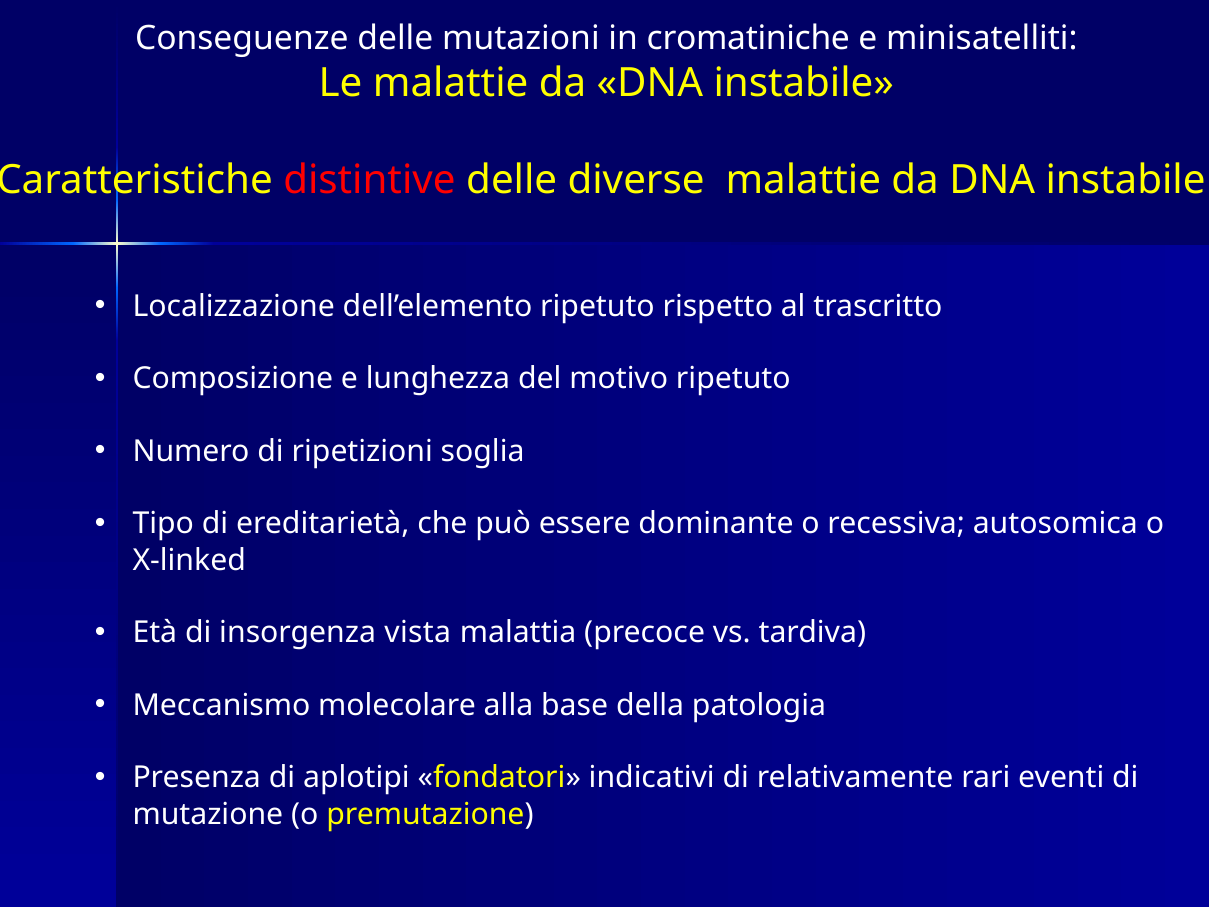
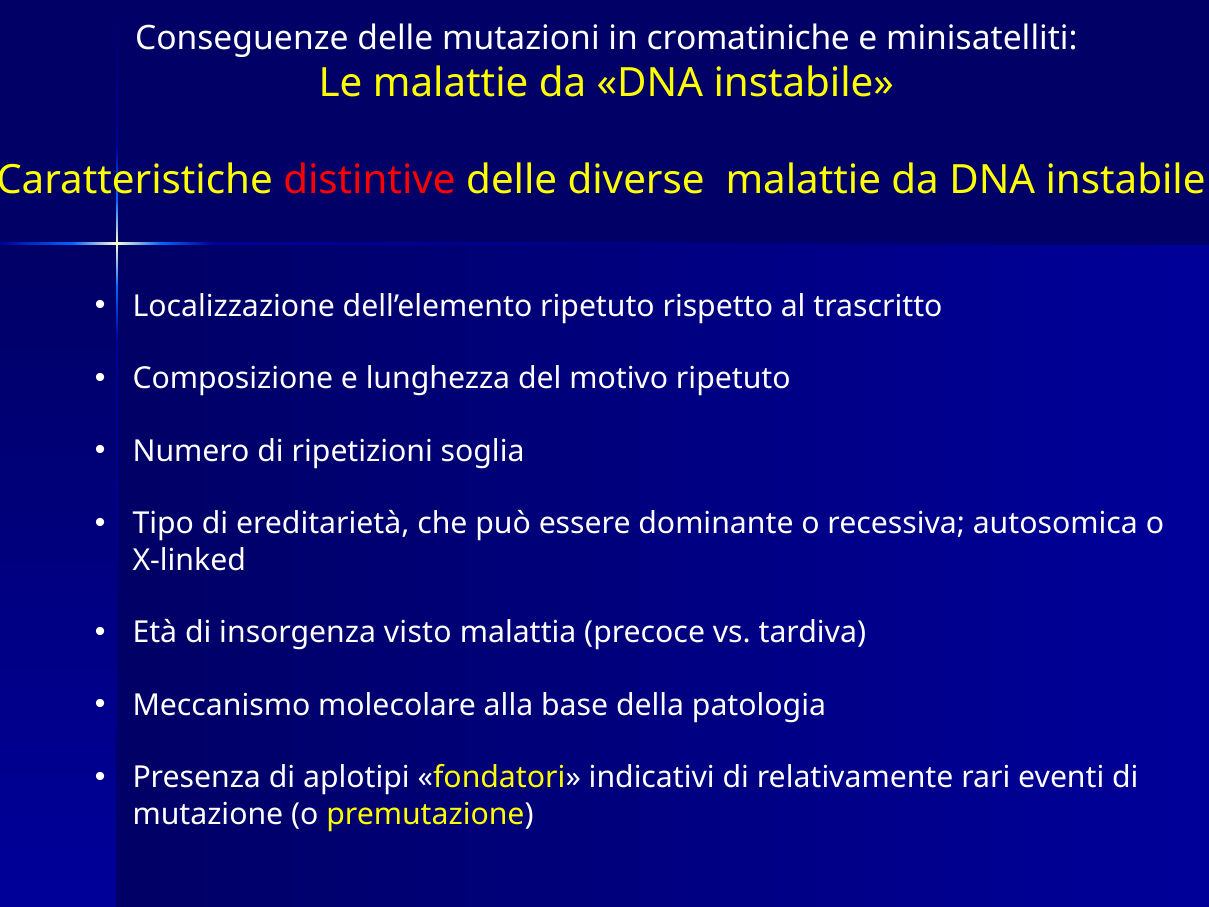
vista: vista -> visto (418, 633)
